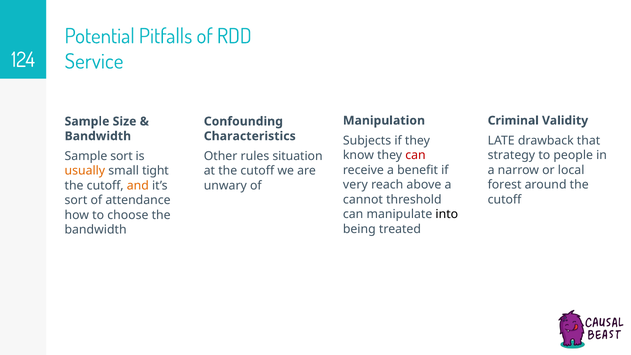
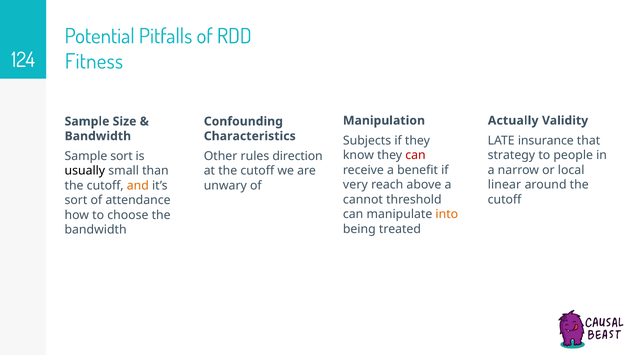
Service: Service -> Fitness (94, 62)
Criminal: Criminal -> Actually (513, 121)
drawback: drawback -> insurance (546, 141)
situation: situation -> direction (298, 156)
usually colour: orange -> black (85, 171)
tight: tight -> than (155, 171)
forest: forest -> linear (504, 185)
into colour: black -> orange (447, 214)
